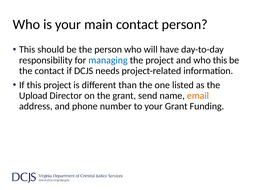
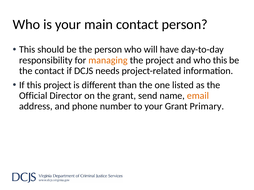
managing colour: blue -> orange (108, 60)
Upload: Upload -> Official (33, 96)
Funding: Funding -> Primary (207, 107)
